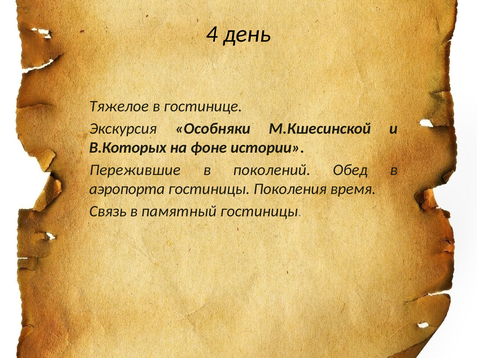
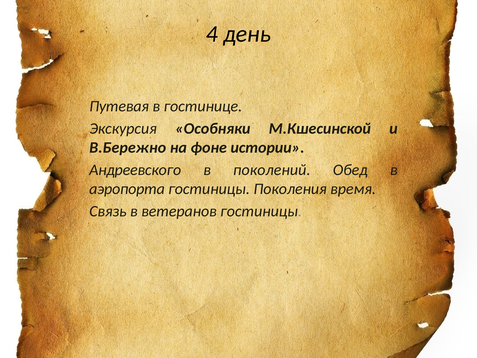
Тяжелое: Тяжелое -> Путевая (119, 106)
В.Которых: В.Которых -> В.Бережно (128, 147)
Пережившие: Пережившие -> Андреевского (135, 170)
памятный: памятный -> ветеранов (179, 211)
